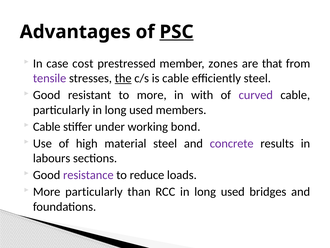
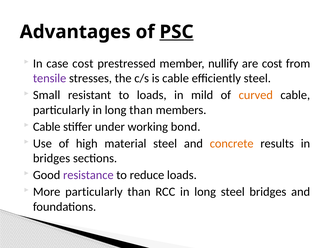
zones: zones -> nullify (223, 63)
are that: that -> cost (272, 63)
the underline: present -> none (123, 78)
Good: Good -> Small (47, 95)
to more: more -> loads (152, 95)
with: with -> mild (202, 95)
curved colour: purple -> orange (256, 95)
particularly in long used: used -> than (141, 110)
concrete colour: purple -> orange (232, 143)
labours: labours -> bridges (52, 158)
RCC in long used: used -> steel (233, 191)
